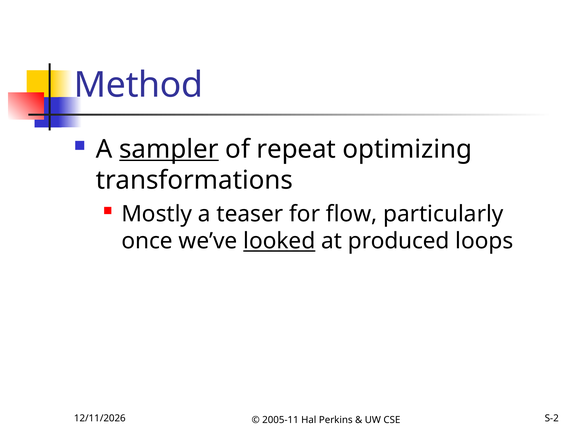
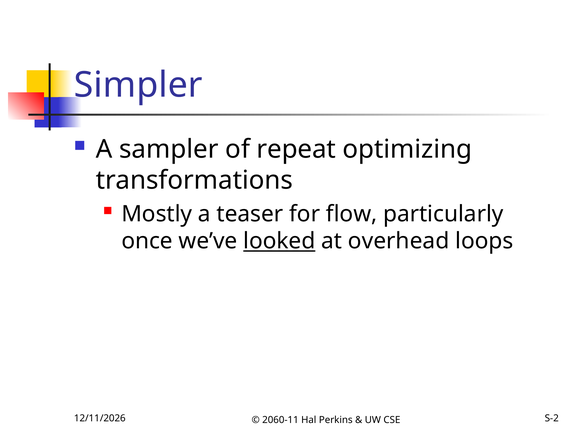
Method: Method -> Simpler (138, 85)
sampler underline: present -> none (169, 149)
produced: produced -> overhead (399, 241)
2005-11: 2005-11 -> 2060-11 (280, 420)
